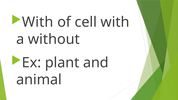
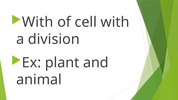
without: without -> division (54, 39)
